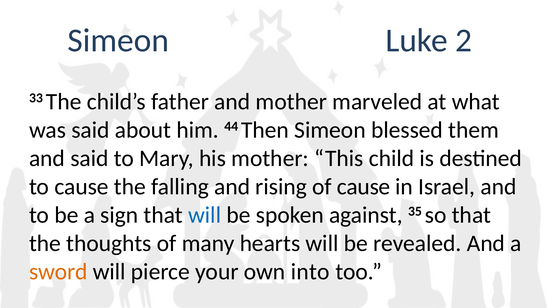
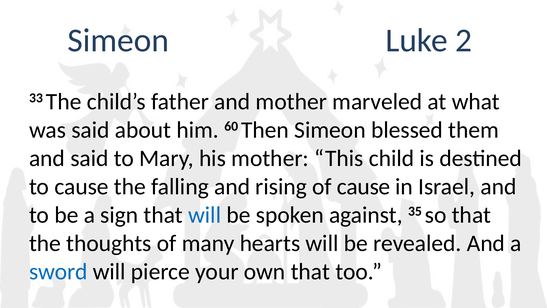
44: 44 -> 60 (231, 126)
sword colour: orange -> blue (58, 271)
own into: into -> that (310, 271)
